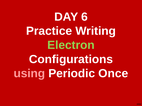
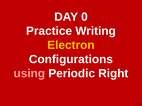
6: 6 -> 0 (84, 17)
Electron colour: light green -> yellow (71, 45)
Once: Once -> Right (113, 74)
